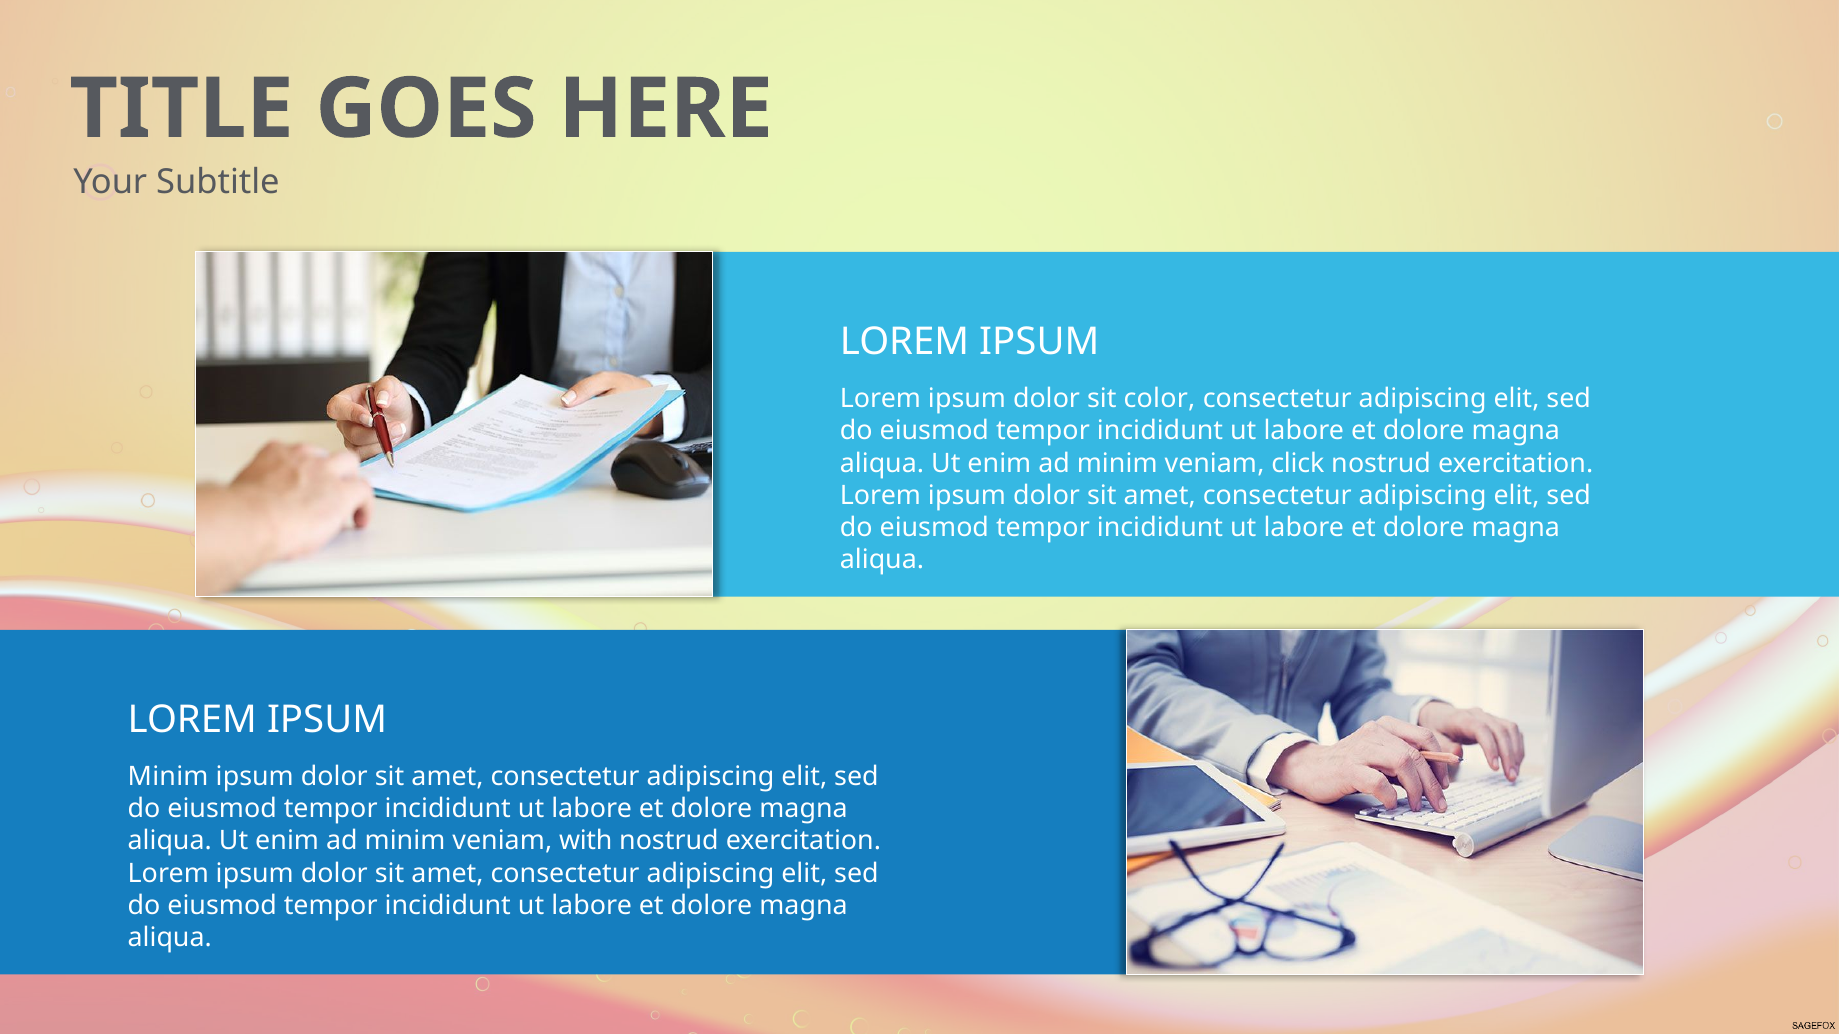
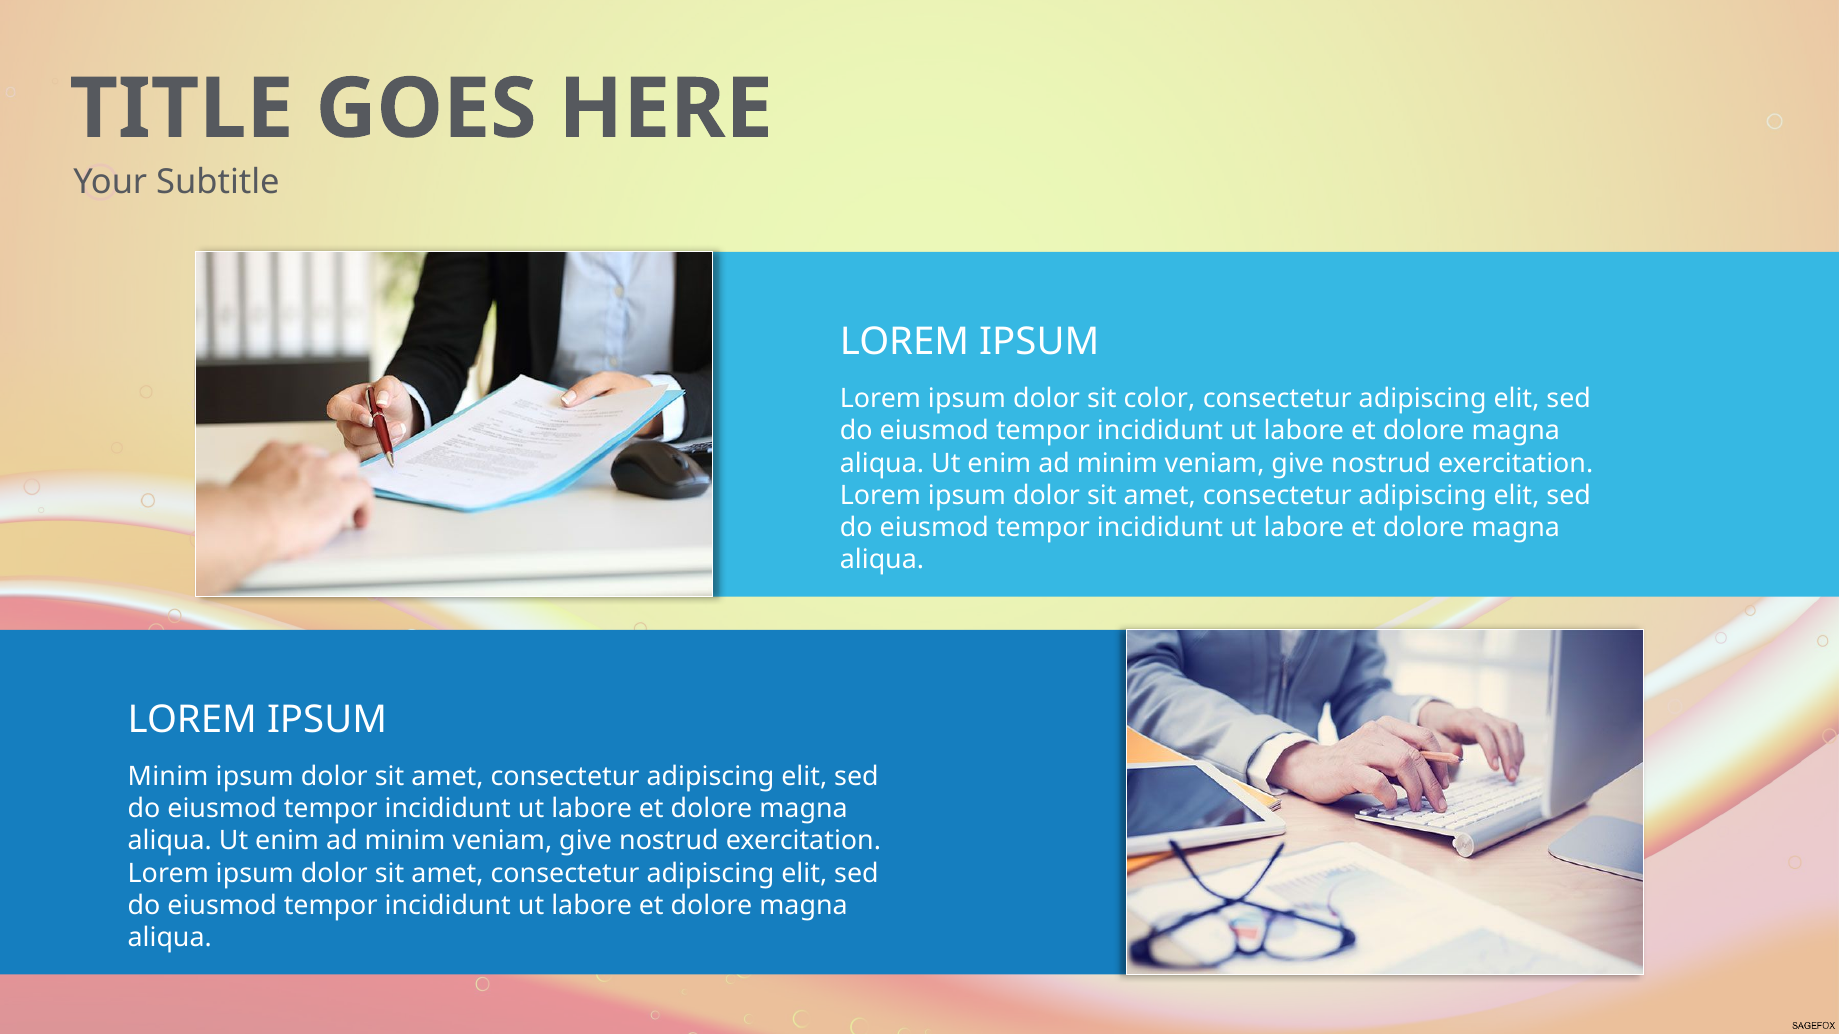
click: click -> give (1298, 463)
with: with -> give (585, 841)
